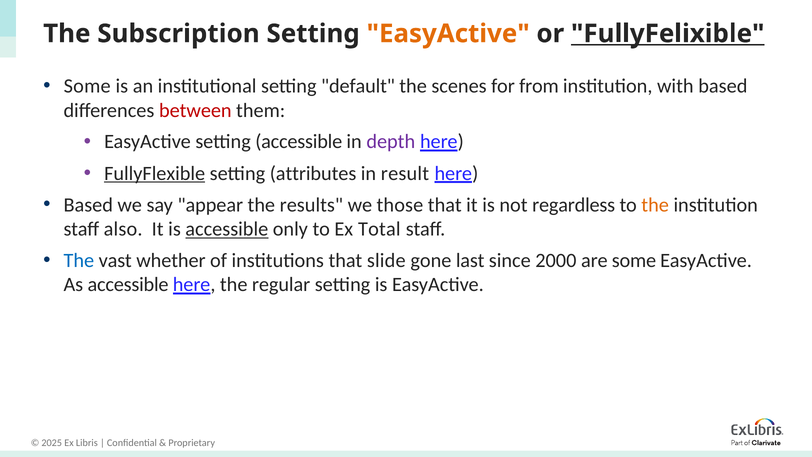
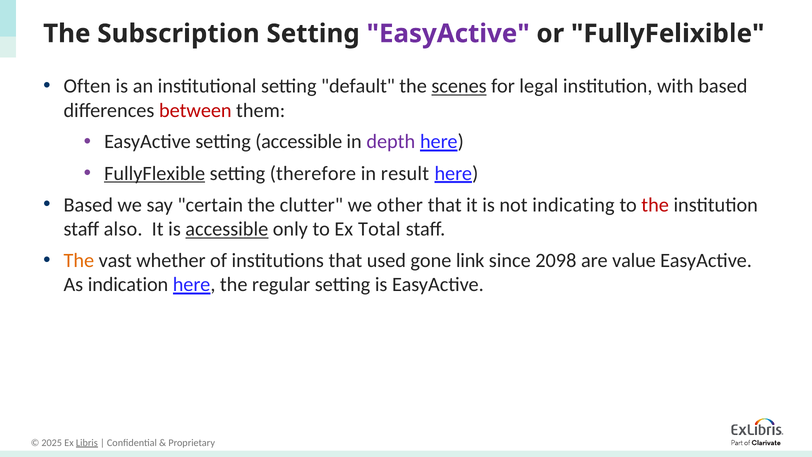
EasyActive colour: orange -> purple (448, 34)
FullyFelixible underline: present -> none (668, 34)
Some: Some -> Often (87, 86)
scenes underline: none -> present (459, 86)
from: from -> legal (539, 86)
attributes: attributes -> therefore (313, 173)
appear: appear -> certain (210, 205)
results: results -> clutter (311, 205)
those: those -> other (400, 205)
regardless: regardless -> indicating (573, 205)
the colour: orange -> red (655, 205)
The colour: blue -> orange (79, 260)
slide: slide -> used (386, 260)
last: last -> link (470, 260)
2000: 2000 -> 2098 (556, 260)
are some: some -> value (634, 260)
As accessible: accessible -> indication (128, 285)
Libris underline: none -> present (87, 442)
